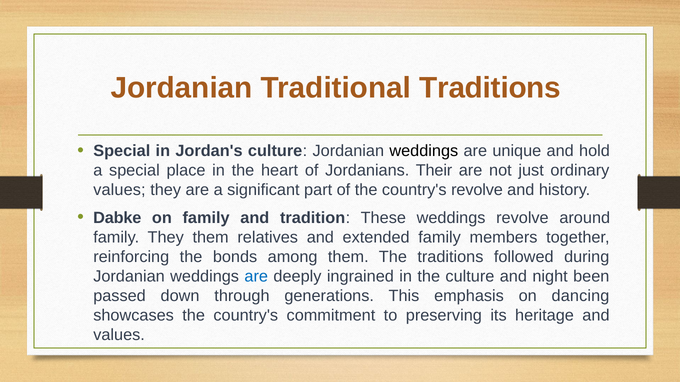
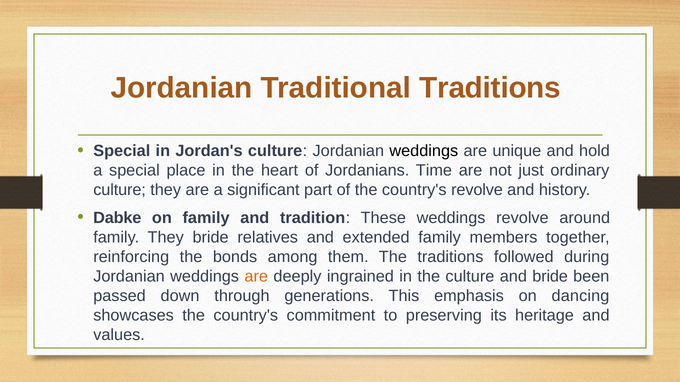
Their: Their -> Time (434, 171)
values: values -> culture (120, 190)
They them: them -> bride (211, 238)
are colour: blue -> orange (256, 277)
and night: night -> bride (550, 277)
